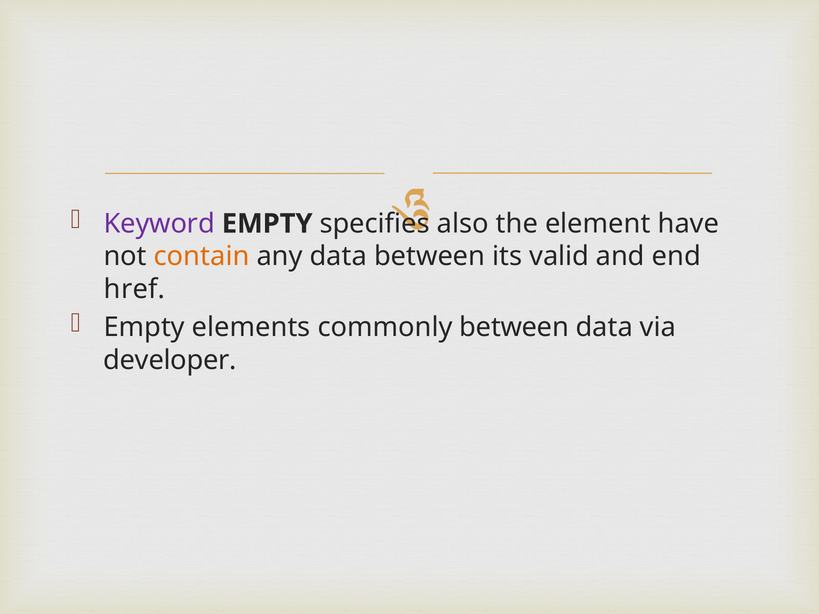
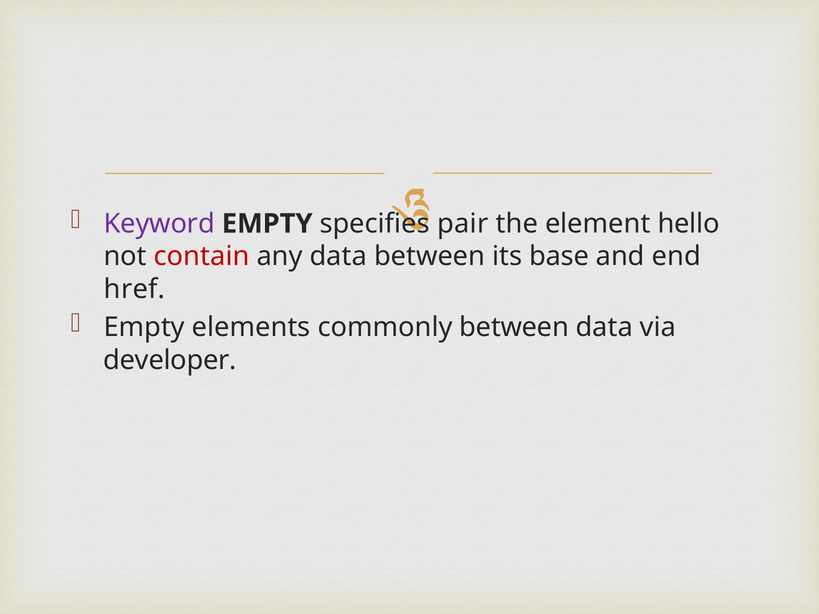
also: also -> pair (463, 224)
have: have -> hello (689, 224)
contain colour: orange -> red (202, 257)
valid: valid -> base (559, 257)
